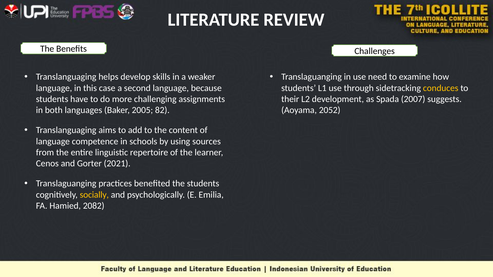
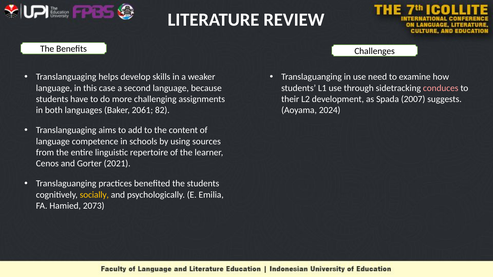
conduces colour: yellow -> pink (441, 88)
2005: 2005 -> 2061 (142, 110)
2052: 2052 -> 2024 (330, 110)
2082: 2082 -> 2073 (94, 206)
